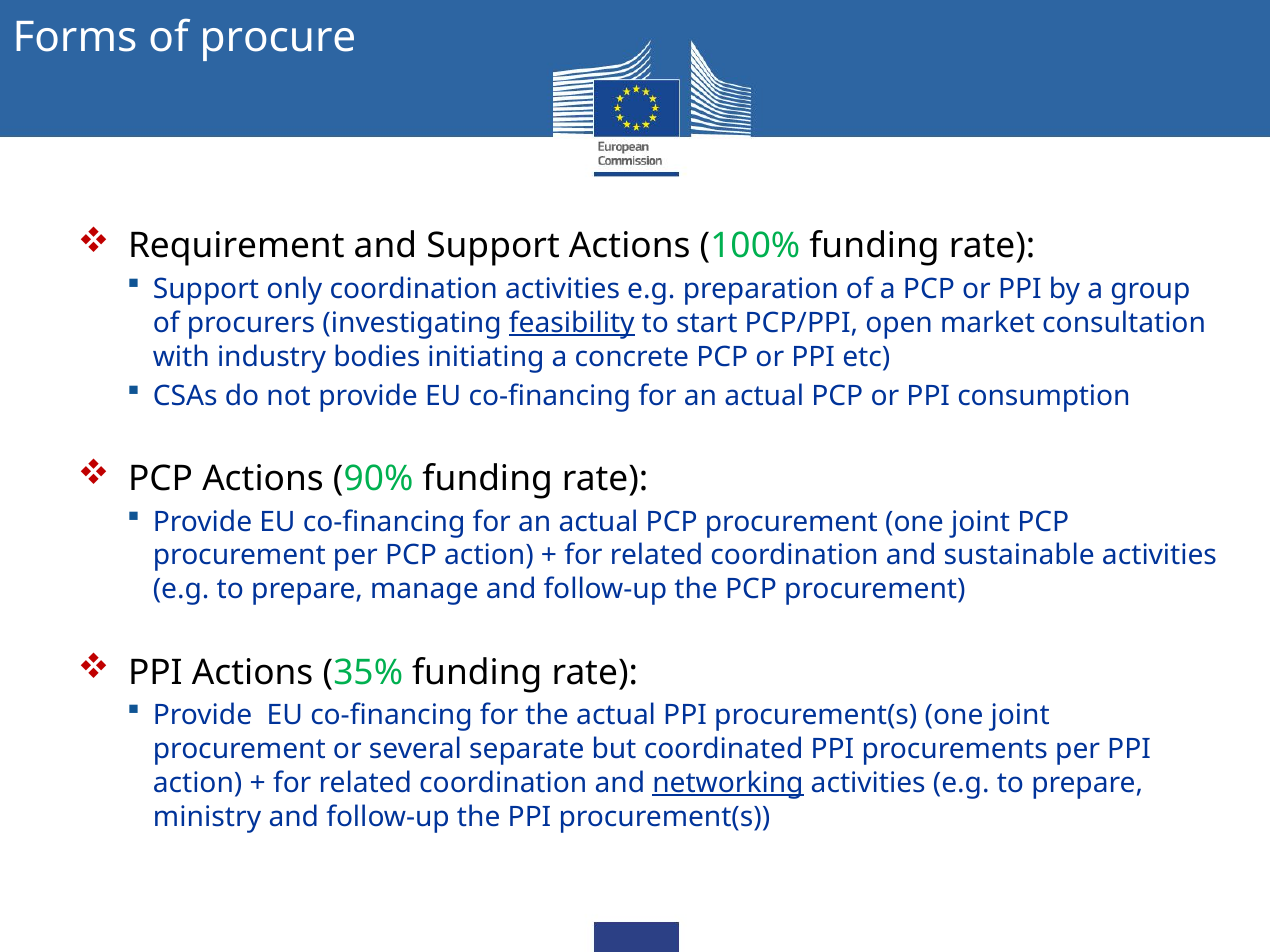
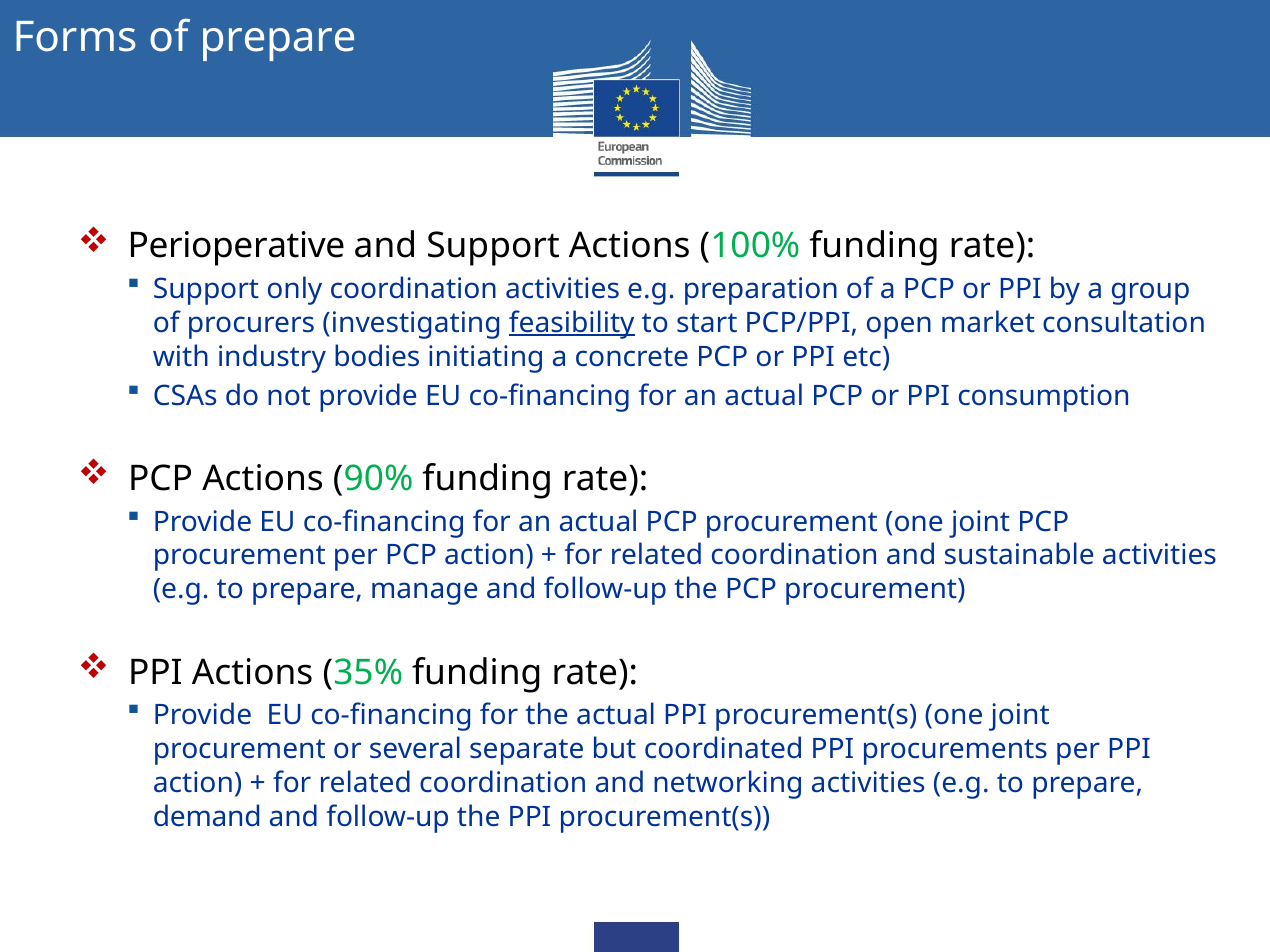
of procure: procure -> prepare (278, 38)
Requirement: Requirement -> Perioperative (236, 246)
networking underline: present -> none (728, 783)
ministry: ministry -> demand (207, 817)
